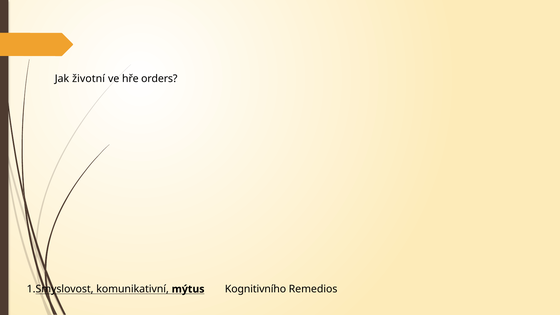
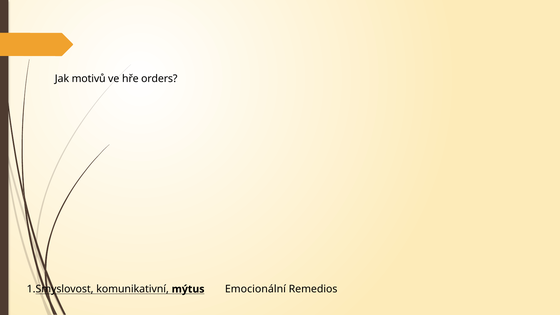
životní: životní -> motivů (89, 79)
Kognitivního: Kognitivního -> Emocionální (255, 289)
